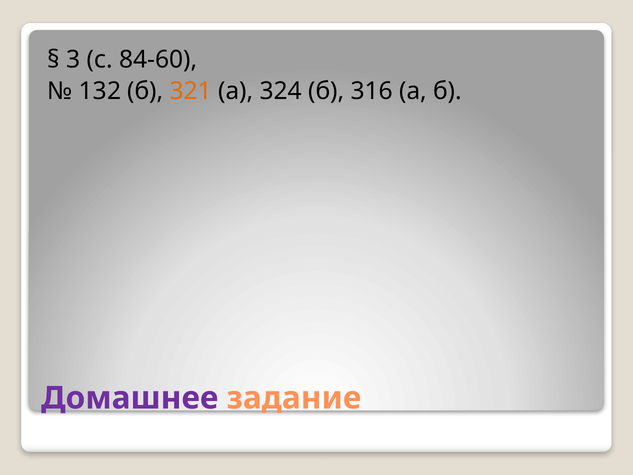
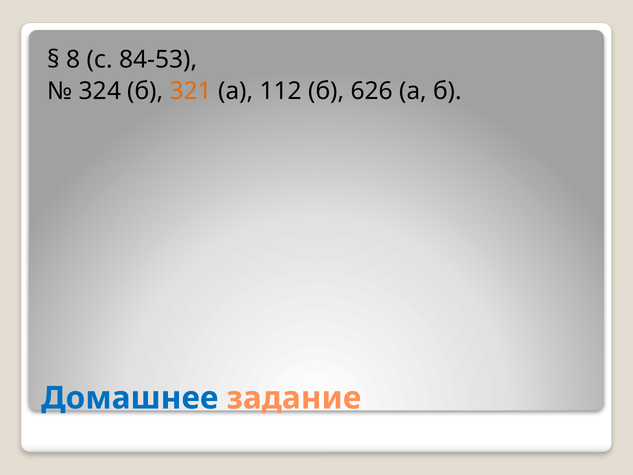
3: 3 -> 8 (73, 60)
84-60: 84-60 -> 84-53 (158, 60)
132: 132 -> 324 (100, 91)
324: 324 -> 112 (281, 91)
316: 316 -> 626 (372, 91)
Домашнее colour: purple -> blue (130, 398)
